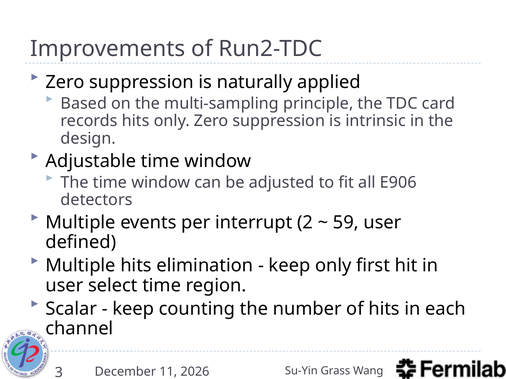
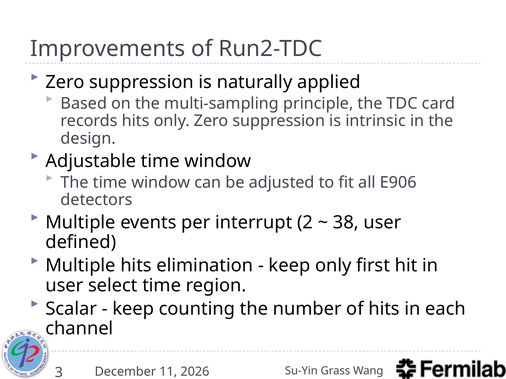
59: 59 -> 38 (346, 223)
